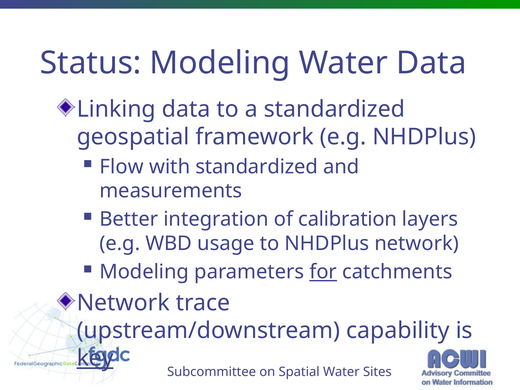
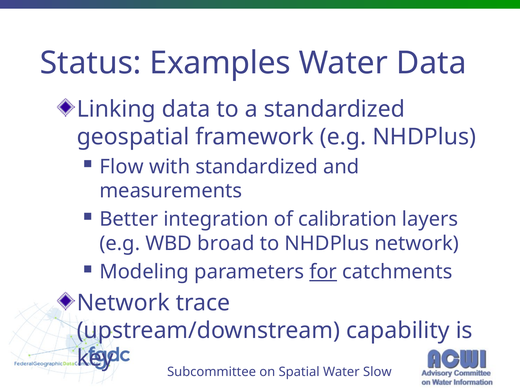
Status Modeling: Modeling -> Examples (220, 63)
usage: usage -> broad (226, 244)
key underline: present -> none (95, 358)
Sites: Sites -> Slow (377, 372)
